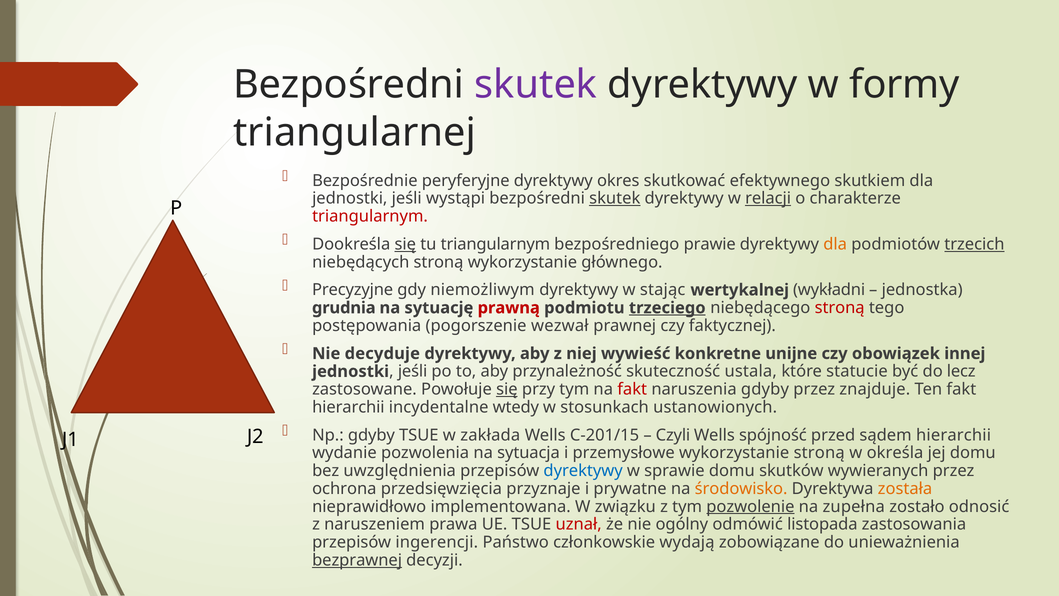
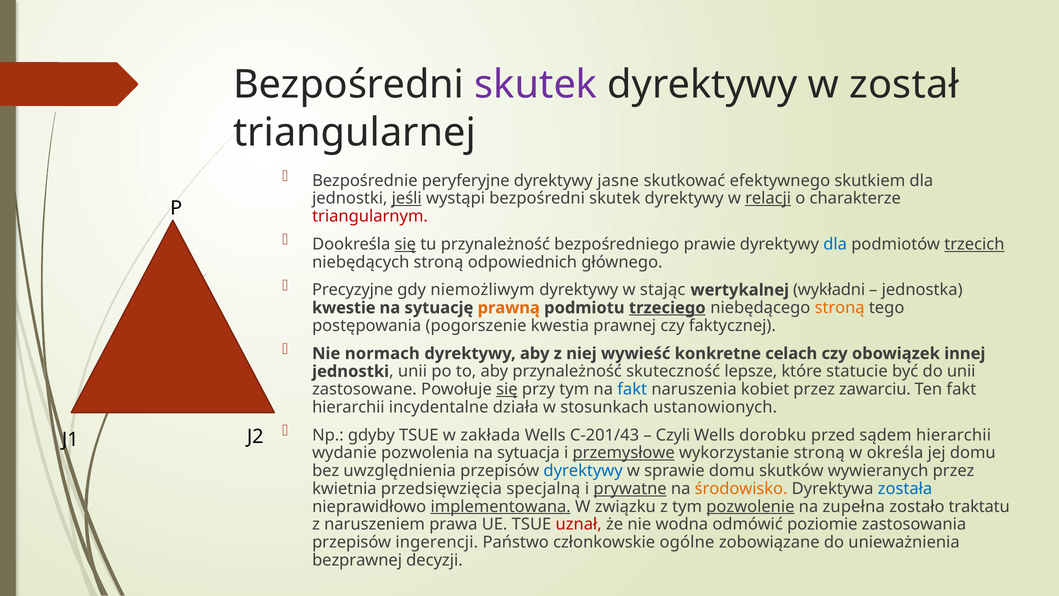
formy: formy -> został (904, 85)
okres: okres -> jasne (618, 181)
jeśli underline: none -> present (407, 198)
skutek underline: present -> none (615, 198)
tu triangularnym: triangularnym -> przynależność (495, 244)
dla colour: orange -> blue (835, 244)
stroną wykorzystanie: wykorzystanie -> odpowiednich (522, 262)
grudnia: grudnia -> kwestie (344, 308)
prawną colour: red -> orange (509, 308)
stroną colour: red -> orange (840, 308)
wezwał: wezwał -> kwestia (560, 326)
decyduje: decyduje -> normach (382, 353)
unijne: unijne -> celach (791, 353)
jeśli: jeśli -> unii (412, 371)
ustala: ustala -> lepsze (751, 371)
do lecz: lecz -> unii (961, 371)
fakt colour: red -> blue (632, 389)
naruszenia gdyby: gdyby -> kobiet (765, 389)
znajduje: znajduje -> zawarciu (875, 389)
wtedy: wtedy -> działa (516, 407)
C-201/15: C-201/15 -> C-201/43 (605, 435)
spójność: spójność -> dorobku (773, 435)
przemysłowe underline: none -> present (624, 453)
ochrona: ochrona -> kwietnia (344, 488)
przyznaje: przyznaje -> specjalną (543, 488)
prywatne underline: none -> present (630, 488)
została colour: orange -> blue (905, 488)
implementowana underline: none -> present (501, 506)
odnosić: odnosić -> traktatu (979, 506)
ogólny: ogólny -> wodna (682, 524)
listopada: listopada -> poziomie (822, 524)
wydają: wydają -> ogólne (687, 542)
bezprawnej underline: present -> none (357, 560)
